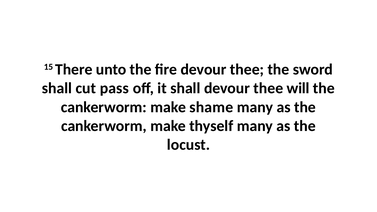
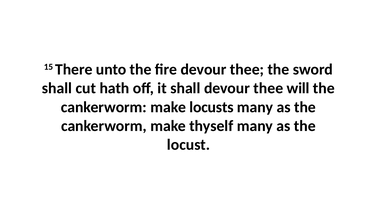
pass: pass -> hath (114, 88)
shame: shame -> locusts (211, 107)
